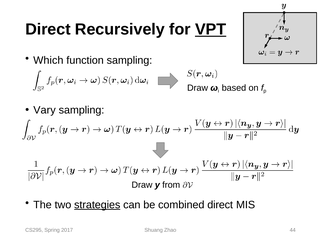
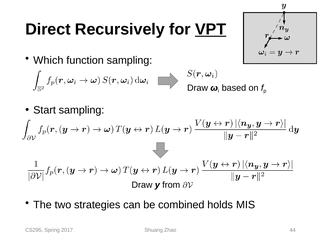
Vary: Vary -> Start (45, 110)
strategies underline: present -> none (97, 205)
combined direct: direct -> holds (220, 205)
